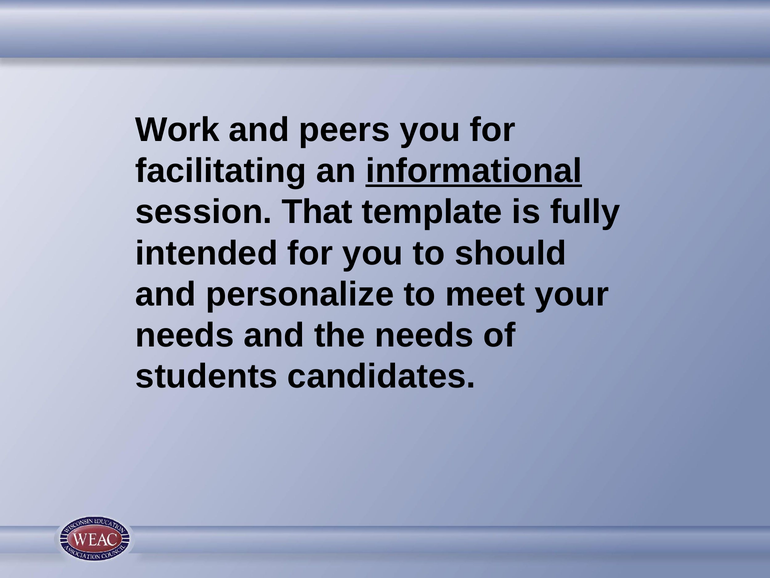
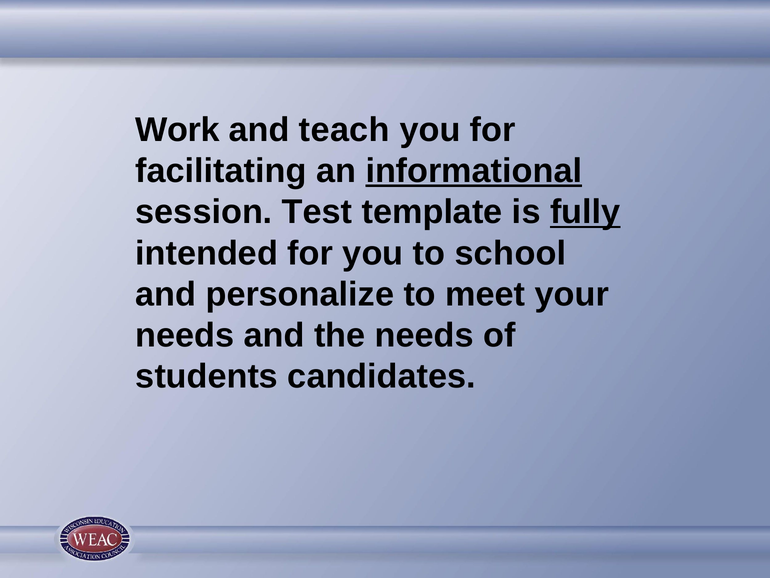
peers: peers -> teach (344, 130)
That: That -> Test (317, 212)
fully underline: none -> present (585, 212)
should: should -> school (511, 253)
